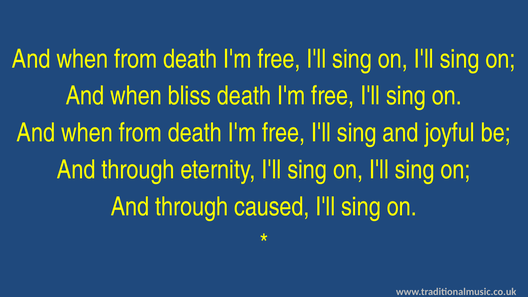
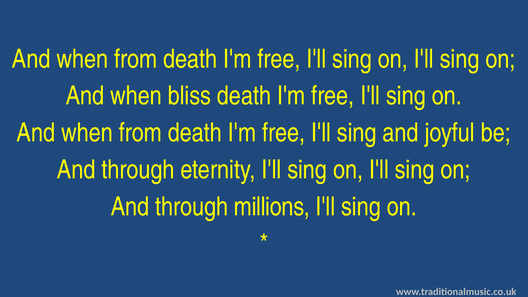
caused: caused -> millions (272, 207)
